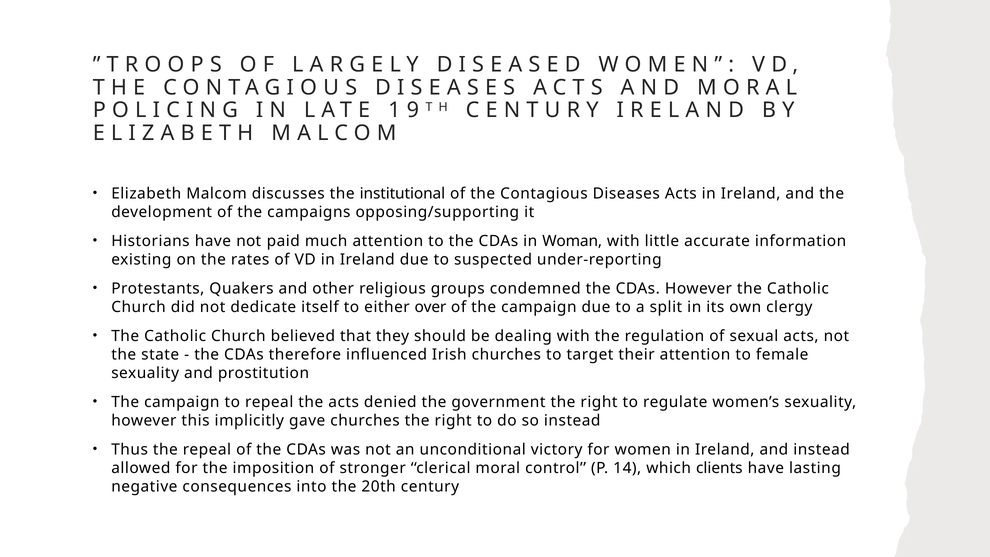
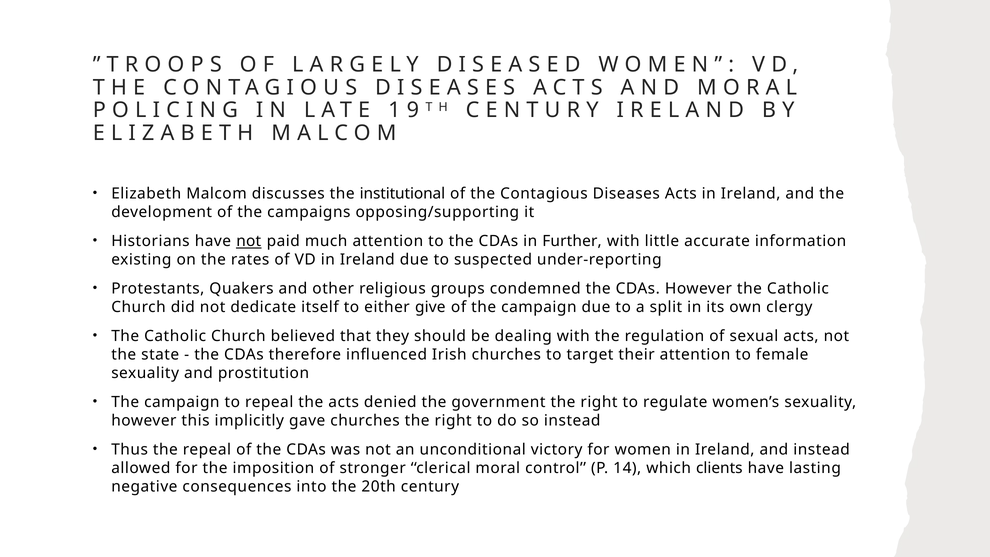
not underline: none -> present (249, 241)
Woman: Woman -> Further (572, 241)
over: over -> give (430, 307)
